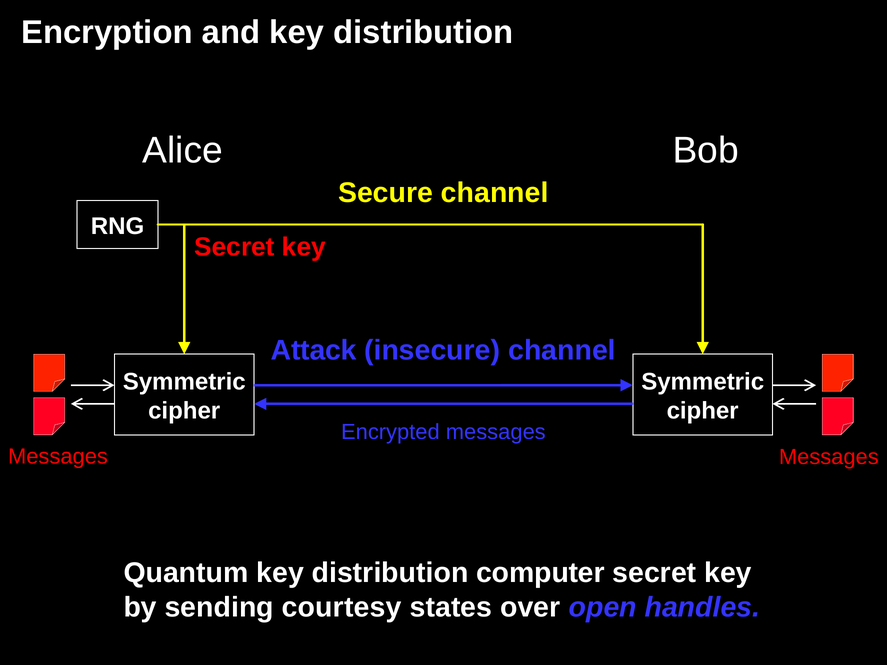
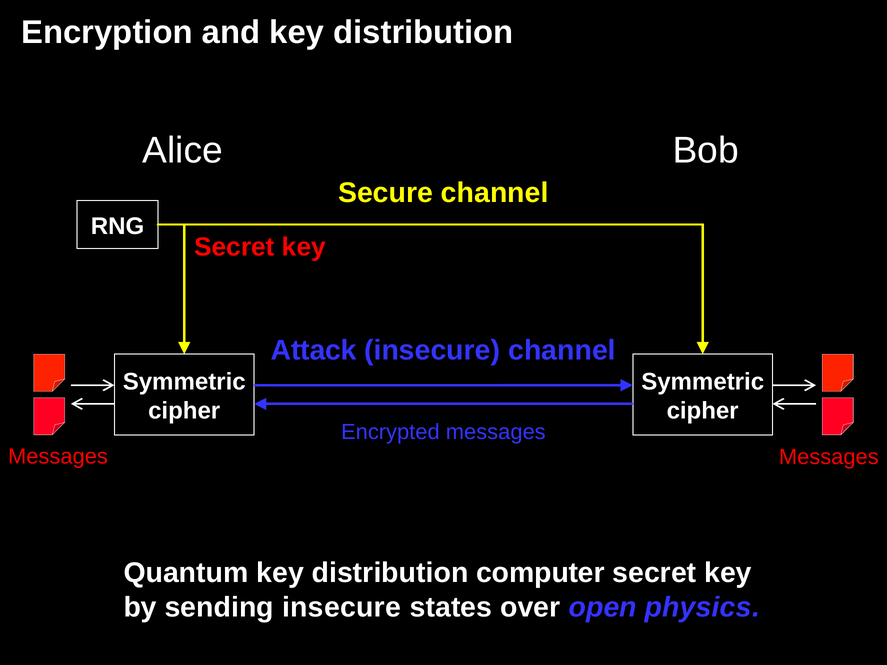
sending courtesy: courtesy -> insecure (342, 607)
handles: handles -> physics (702, 607)
